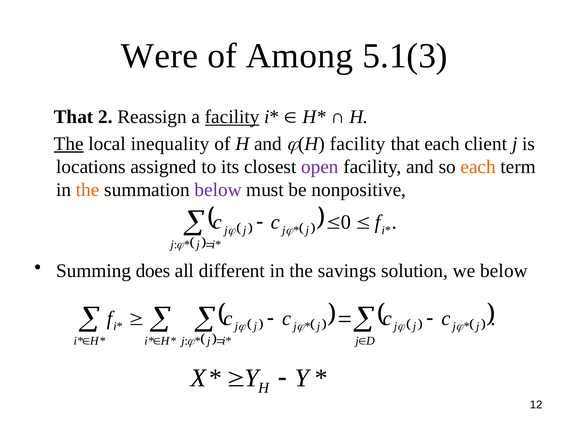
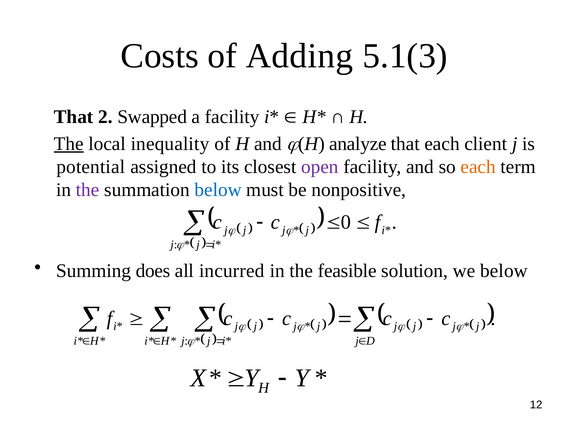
Were: Were -> Costs (160, 56)
Among: Among -> Adding (299, 56)
Reassign: Reassign -> Swapped (152, 117)
facility underline: present -> none (232, 117)
H facility: facility -> analyze (358, 144)
locations: locations -> potential (91, 167)
the colour: orange -> purple (88, 190)
below colour: purple -> blue (218, 190)
different: different -> incurred (232, 271)
savings: savings -> feasible (347, 271)
